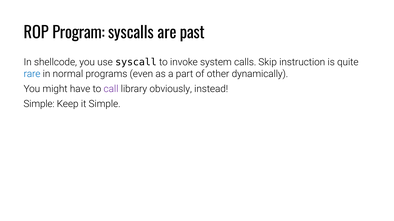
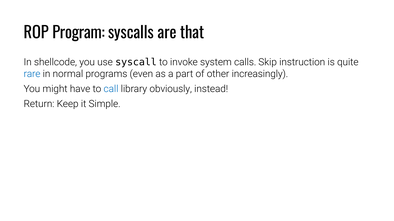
past: past -> that (192, 33)
dynamically: dynamically -> increasingly (260, 74)
call colour: purple -> blue (111, 89)
Simple: Simple -> Return (39, 104)
